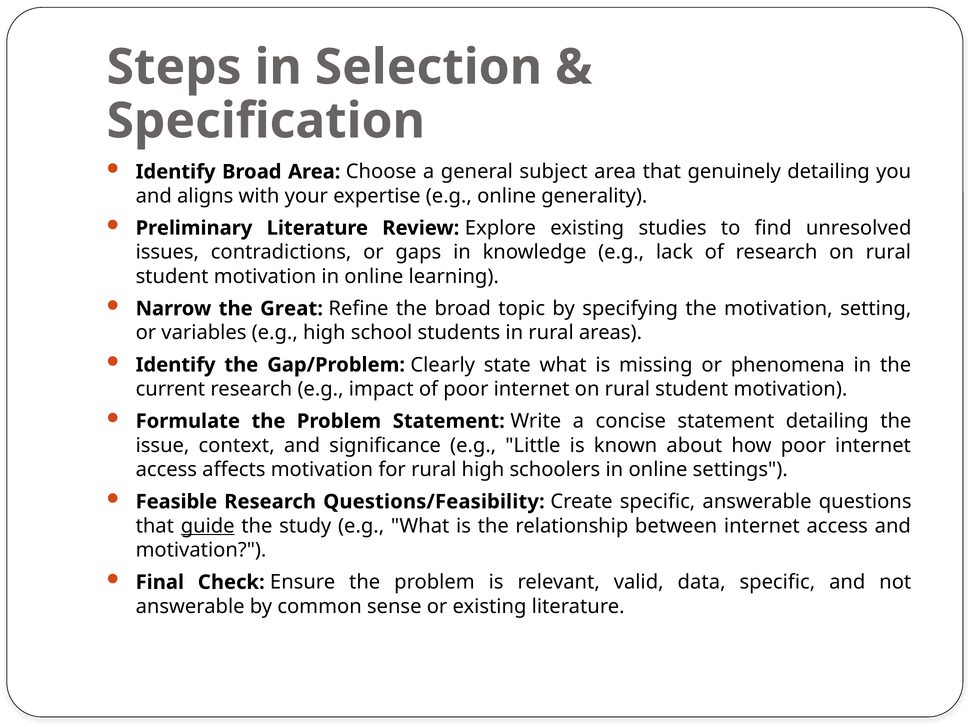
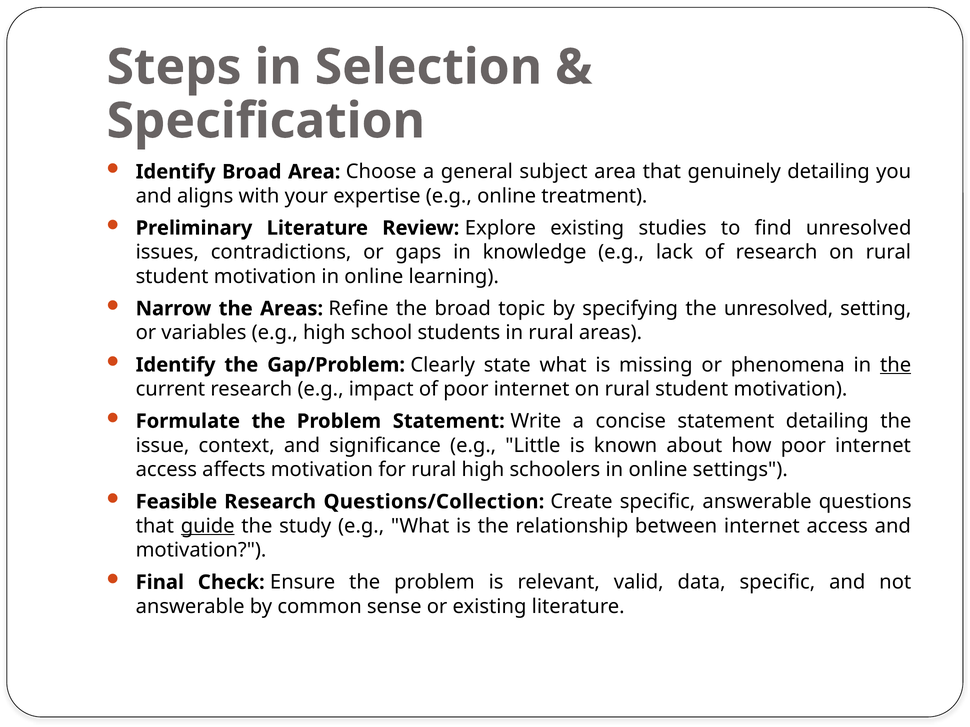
generality: generality -> treatment (594, 196)
the Great: Great -> Areas (292, 309)
the motivation: motivation -> unresolved (779, 309)
the underline: none -> present (896, 365)
Questions/Feasibility: Questions/Feasibility -> Questions/Collection (434, 502)
